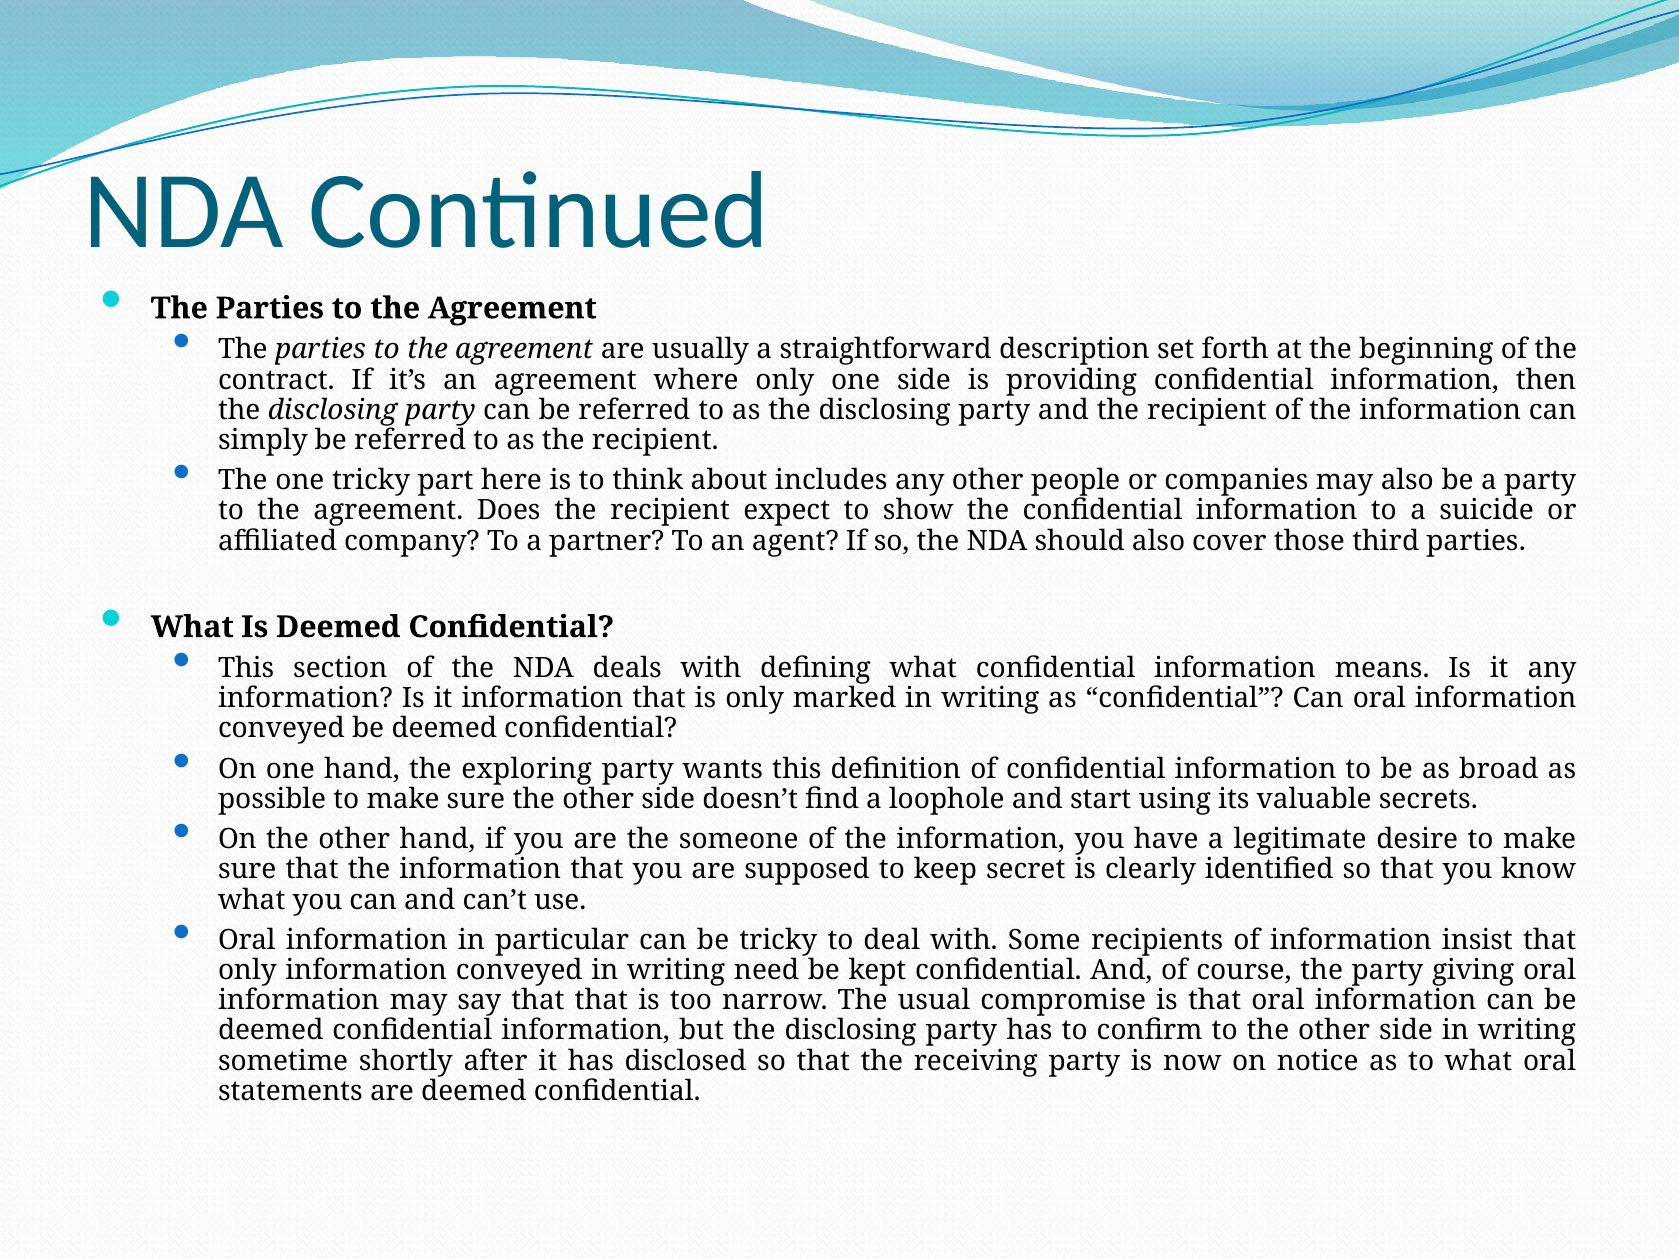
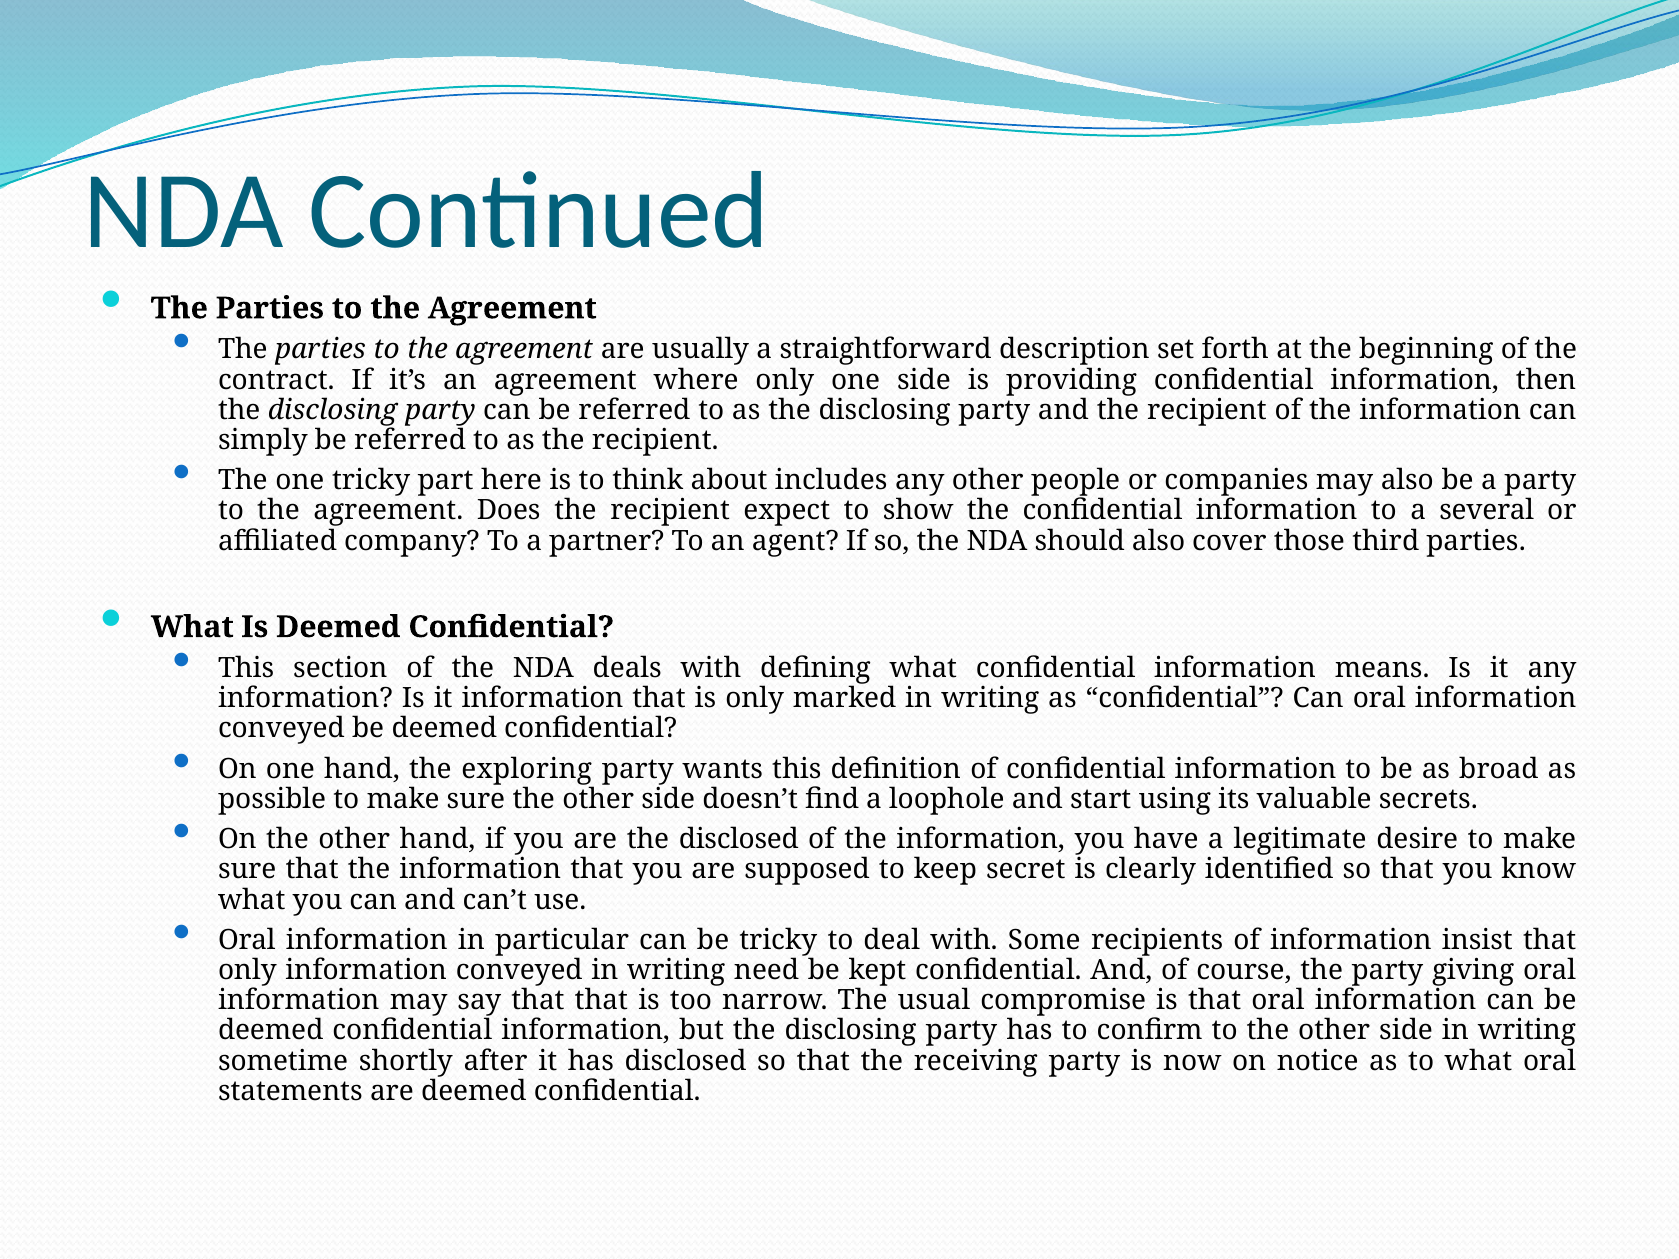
suicide: suicide -> several (1487, 511)
the someone: someone -> disclosed (739, 840)
